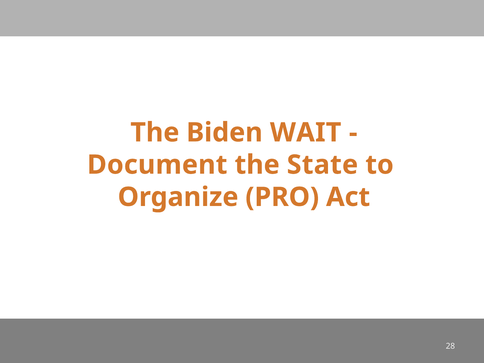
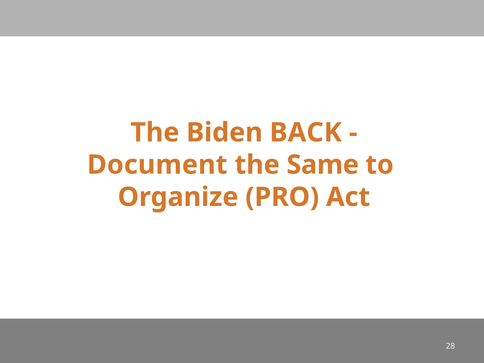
WAIT: WAIT -> BACK (306, 133)
State: State -> Same (323, 165)
